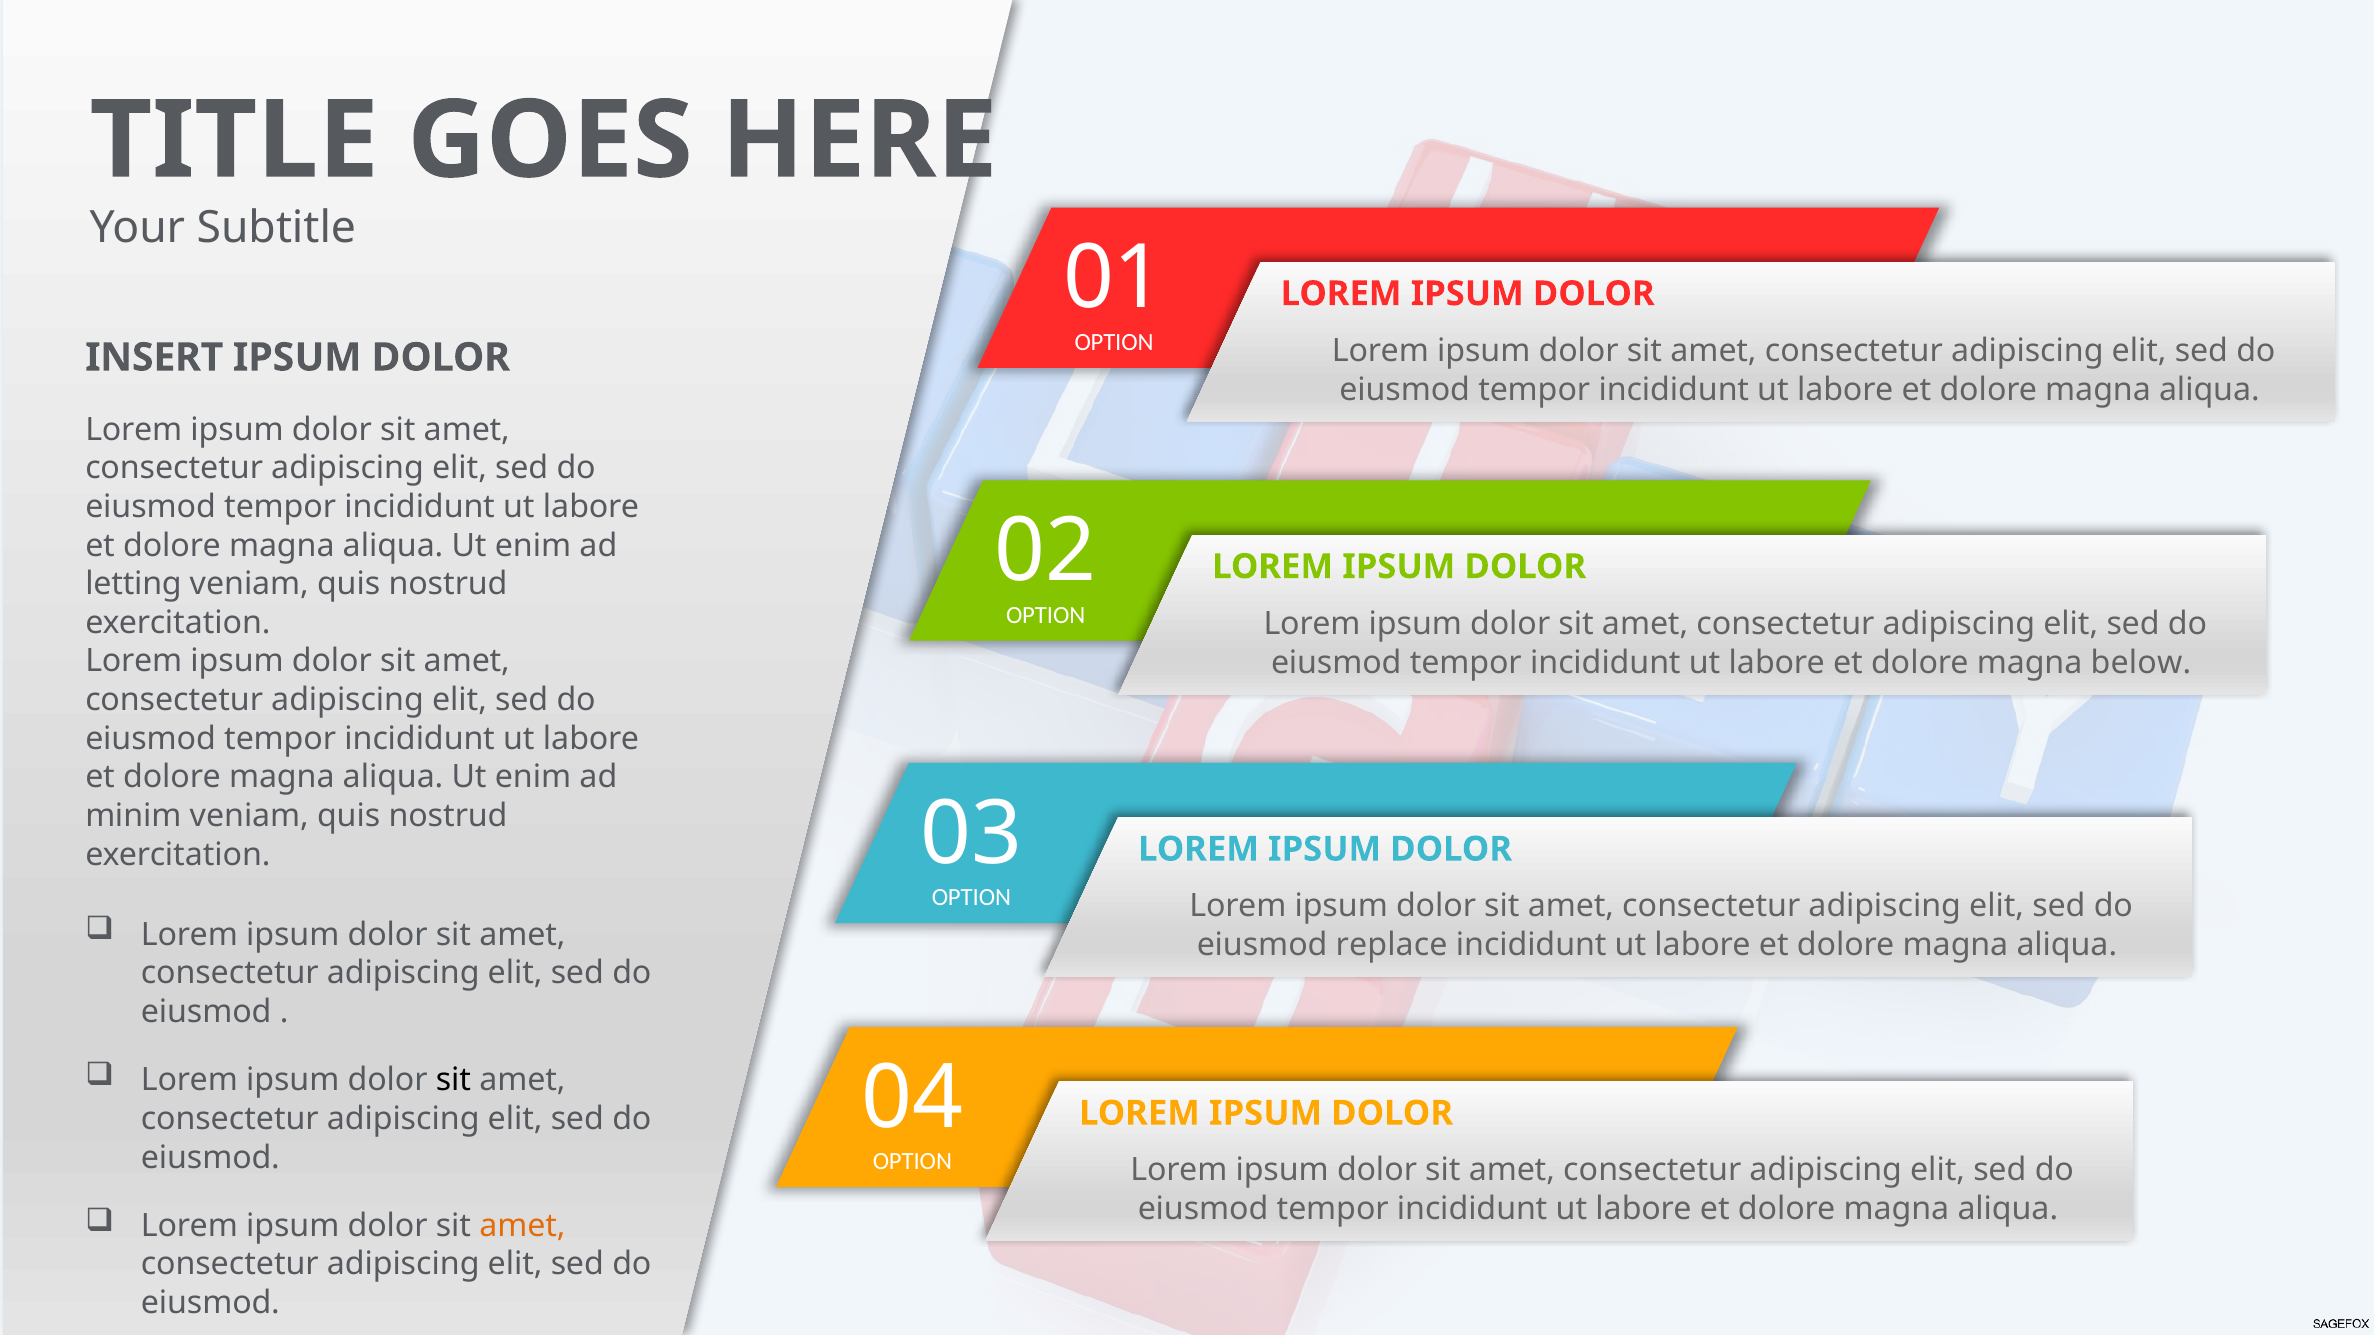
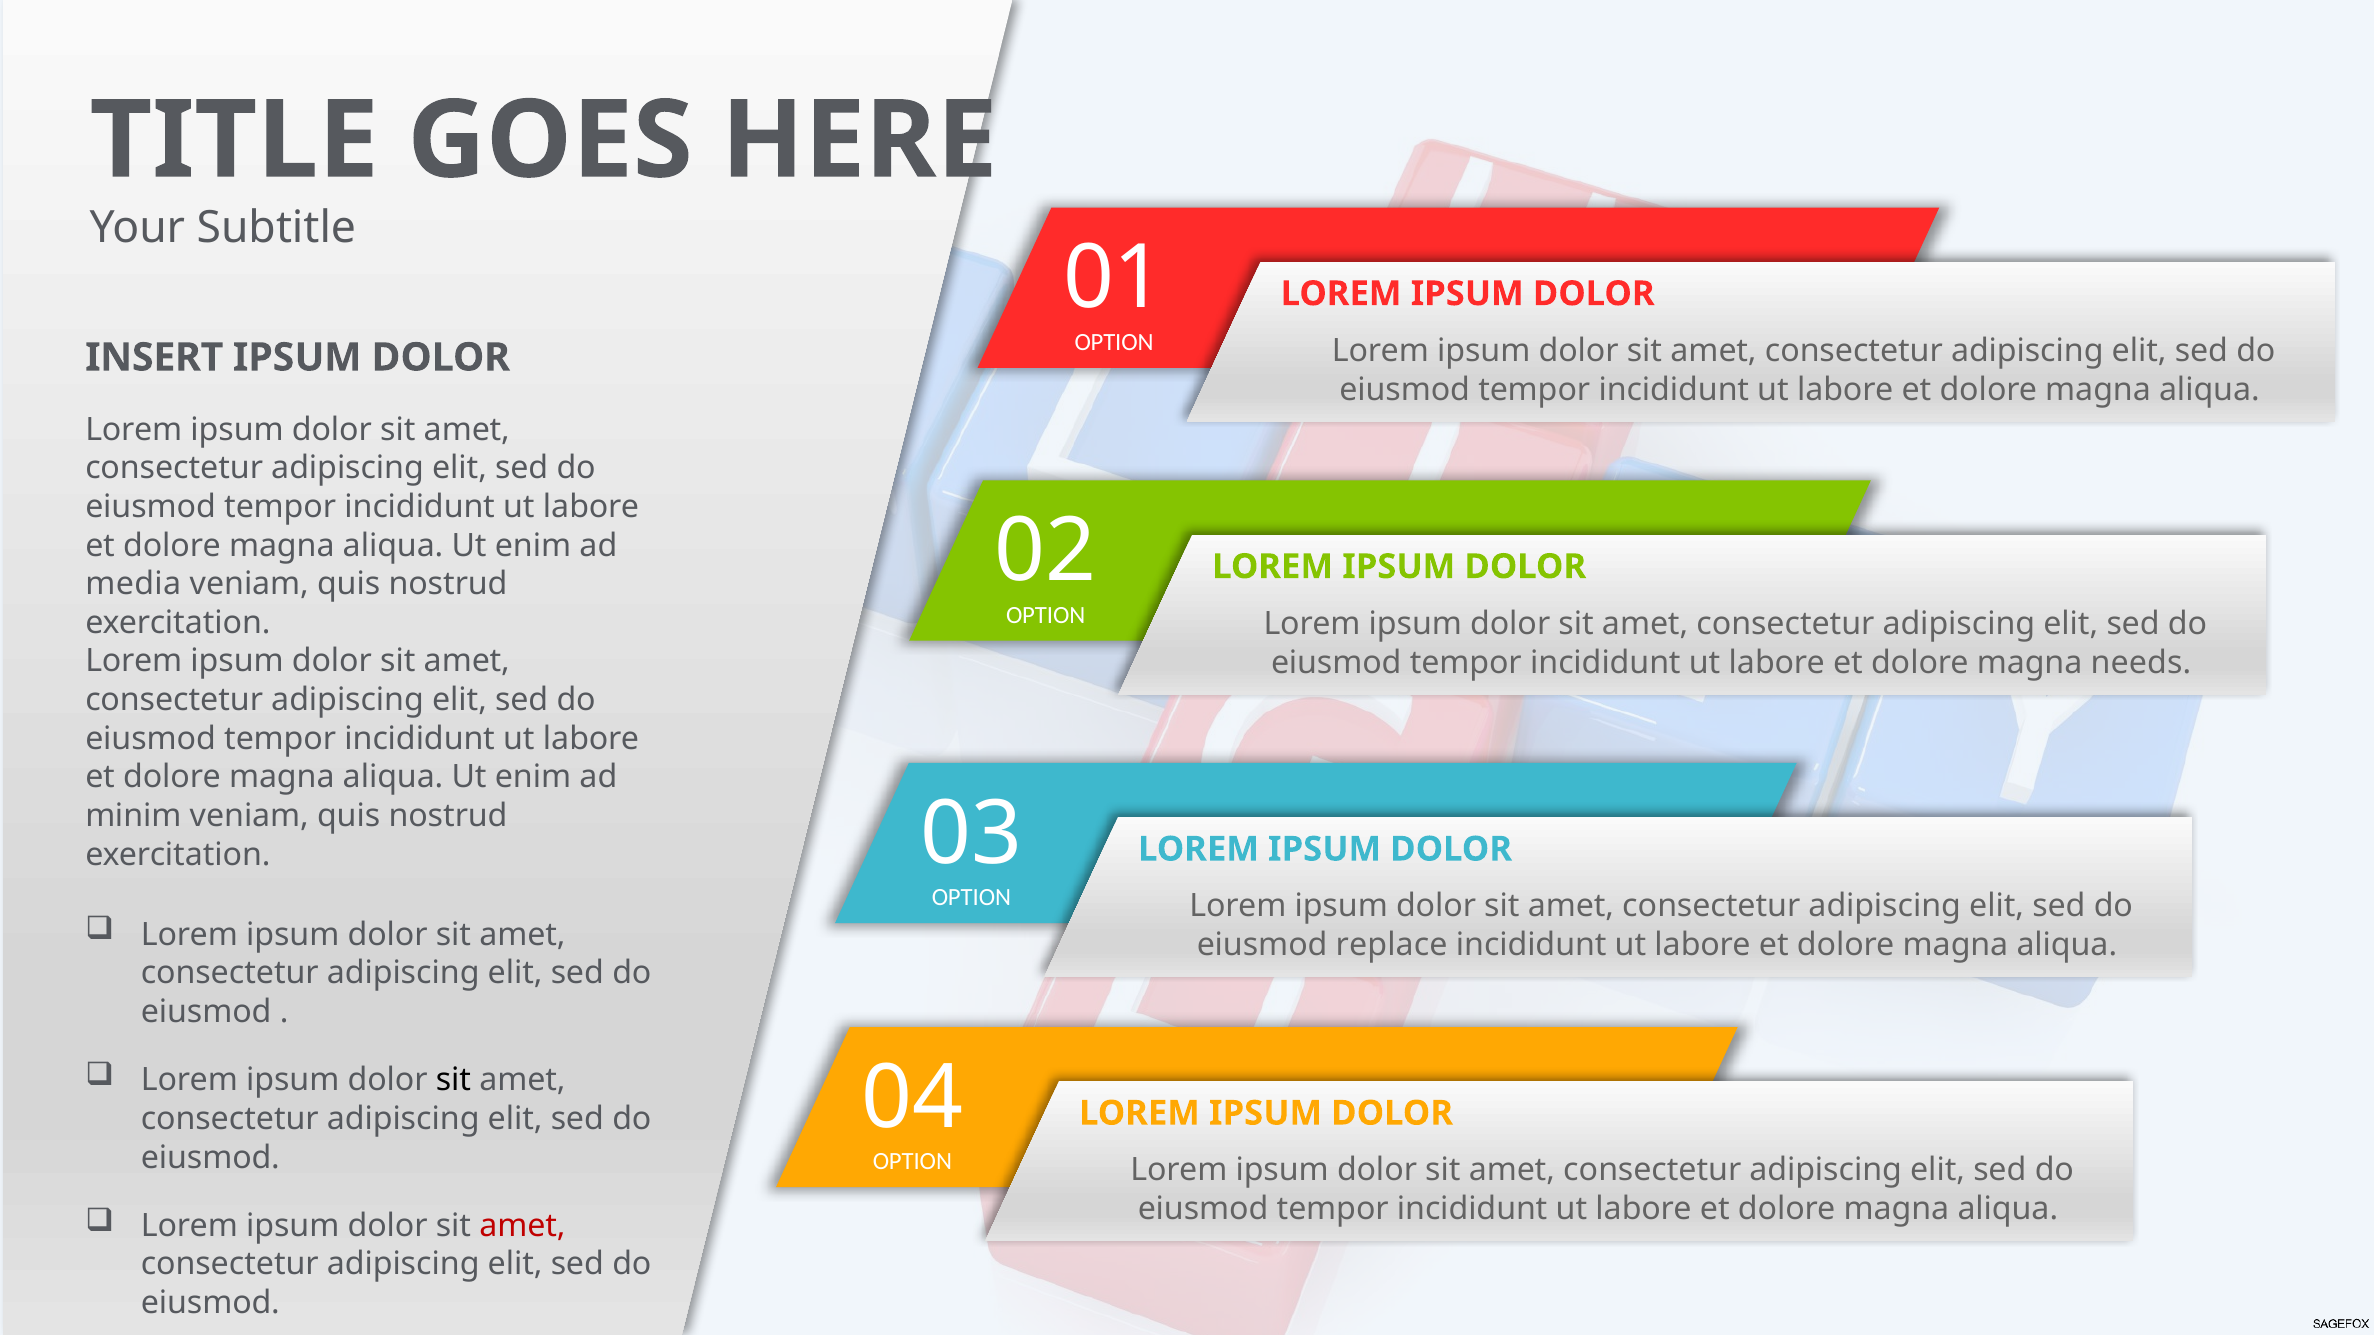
letting: letting -> media (133, 584)
below: below -> needs (2141, 663)
amet colour: orange -> red (522, 1226)
